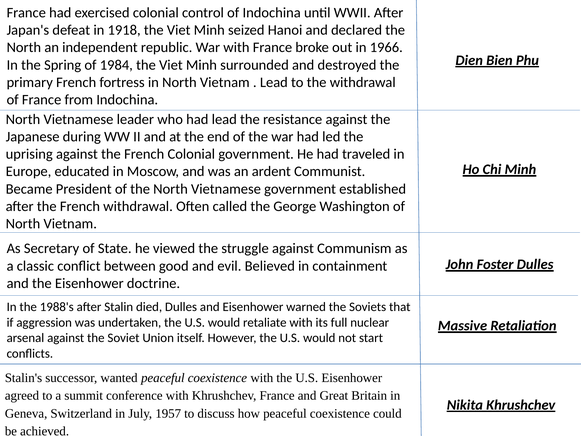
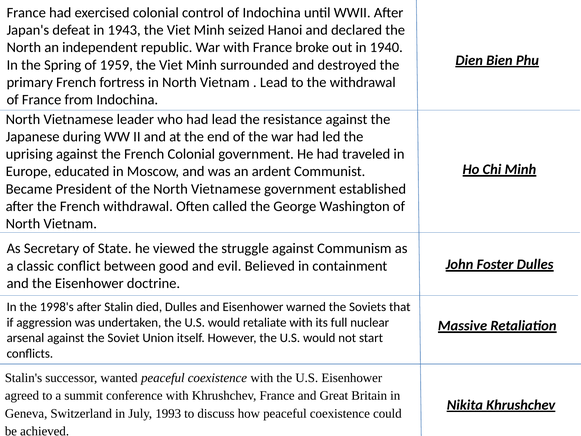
1918: 1918 -> 1943 (124, 30)
1966: 1966 -> 1940 (386, 47)
1984: 1984 -> 1959 (116, 65)
1988's: 1988's -> 1998's (57, 307)
1957: 1957 -> 1993 (168, 413)
